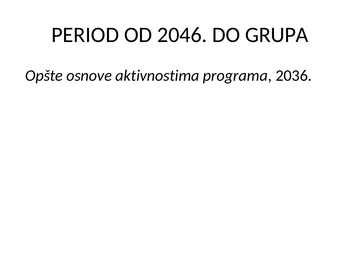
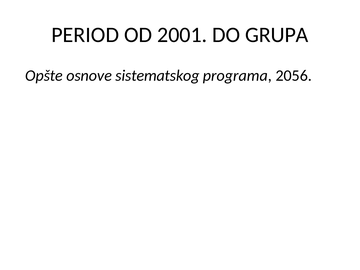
2046: 2046 -> 2001 (182, 35)
aktivnostima: aktivnostima -> sistematskog (157, 76)
2036: 2036 -> 2056 (294, 76)
